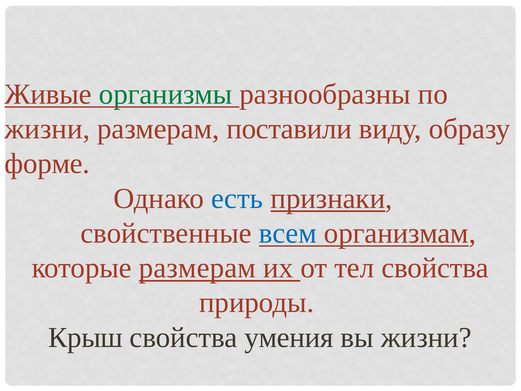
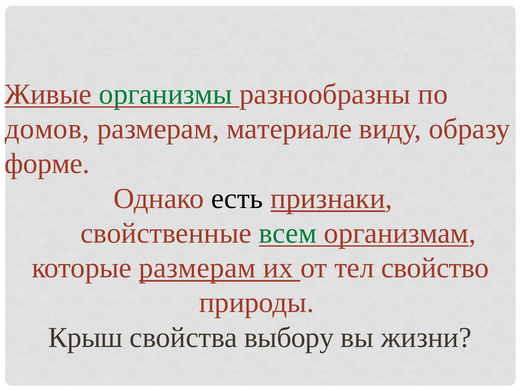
жизни: жизни -> домов (47, 129)
поставили: поставили -> материале (289, 129)
есть colour: blue -> black (237, 198)
всем colour: blue -> green (288, 233)
тел свойства: свойства -> свойство (435, 268)
умения: умения -> выбору (289, 337)
